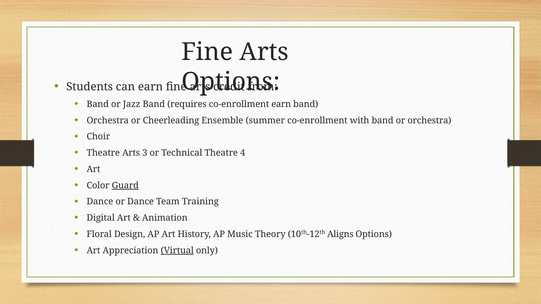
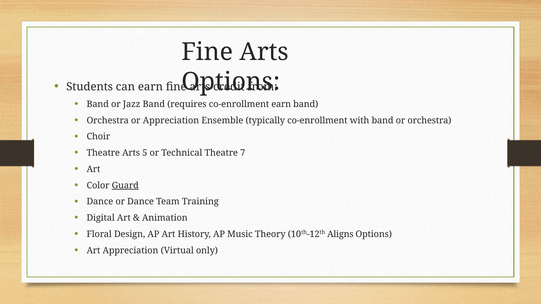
or Cheerleading: Cheerleading -> Appreciation (171, 121)
summer: summer -> typically (265, 121)
3: 3 -> 5 (145, 153)
4: 4 -> 7 (243, 153)
Virtual underline: present -> none (177, 251)
